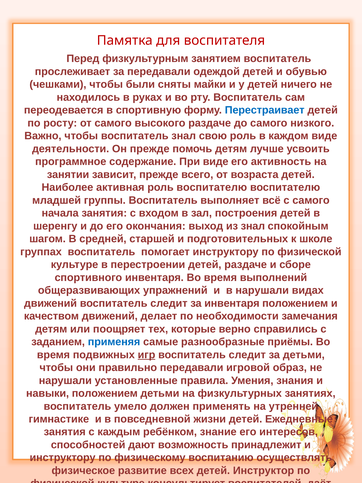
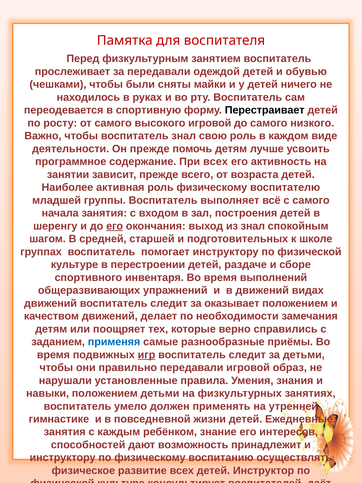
Перестраивает colour: blue -> black (265, 110)
высокого раздаче: раздаче -> игровой (210, 123)
При виде: виде -> всех (216, 162)
роль воспитателю: воспитателю -> физическому (212, 187)
его underline: none -> present (115, 226)
в нарушали: нарушали -> движений (262, 290)
за инвентаря: инвентаря -> оказывает (232, 303)
